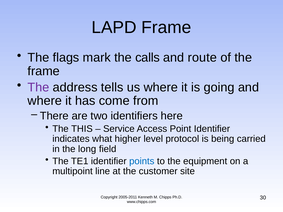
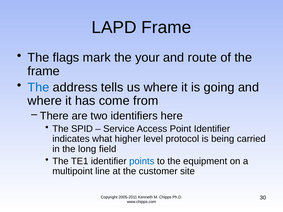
calls: calls -> your (147, 58)
The colour: purple -> blue (38, 87)
THIS: THIS -> SPID (82, 129)
